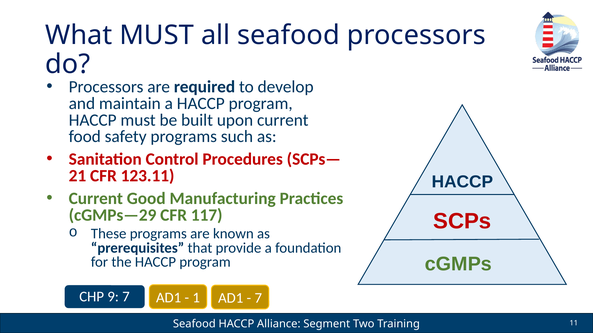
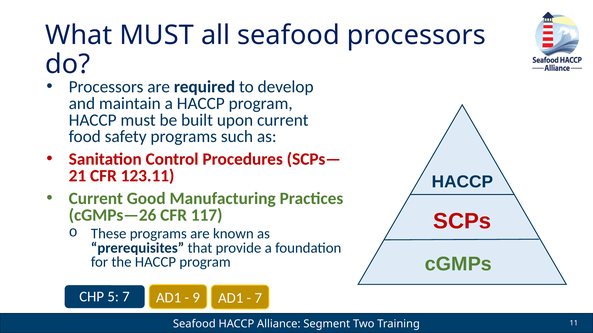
cGMPs—29: cGMPs—29 -> cGMPs—26 (113, 215)
9: 9 -> 5 (113, 297)
1: 1 -> 9 (196, 298)
